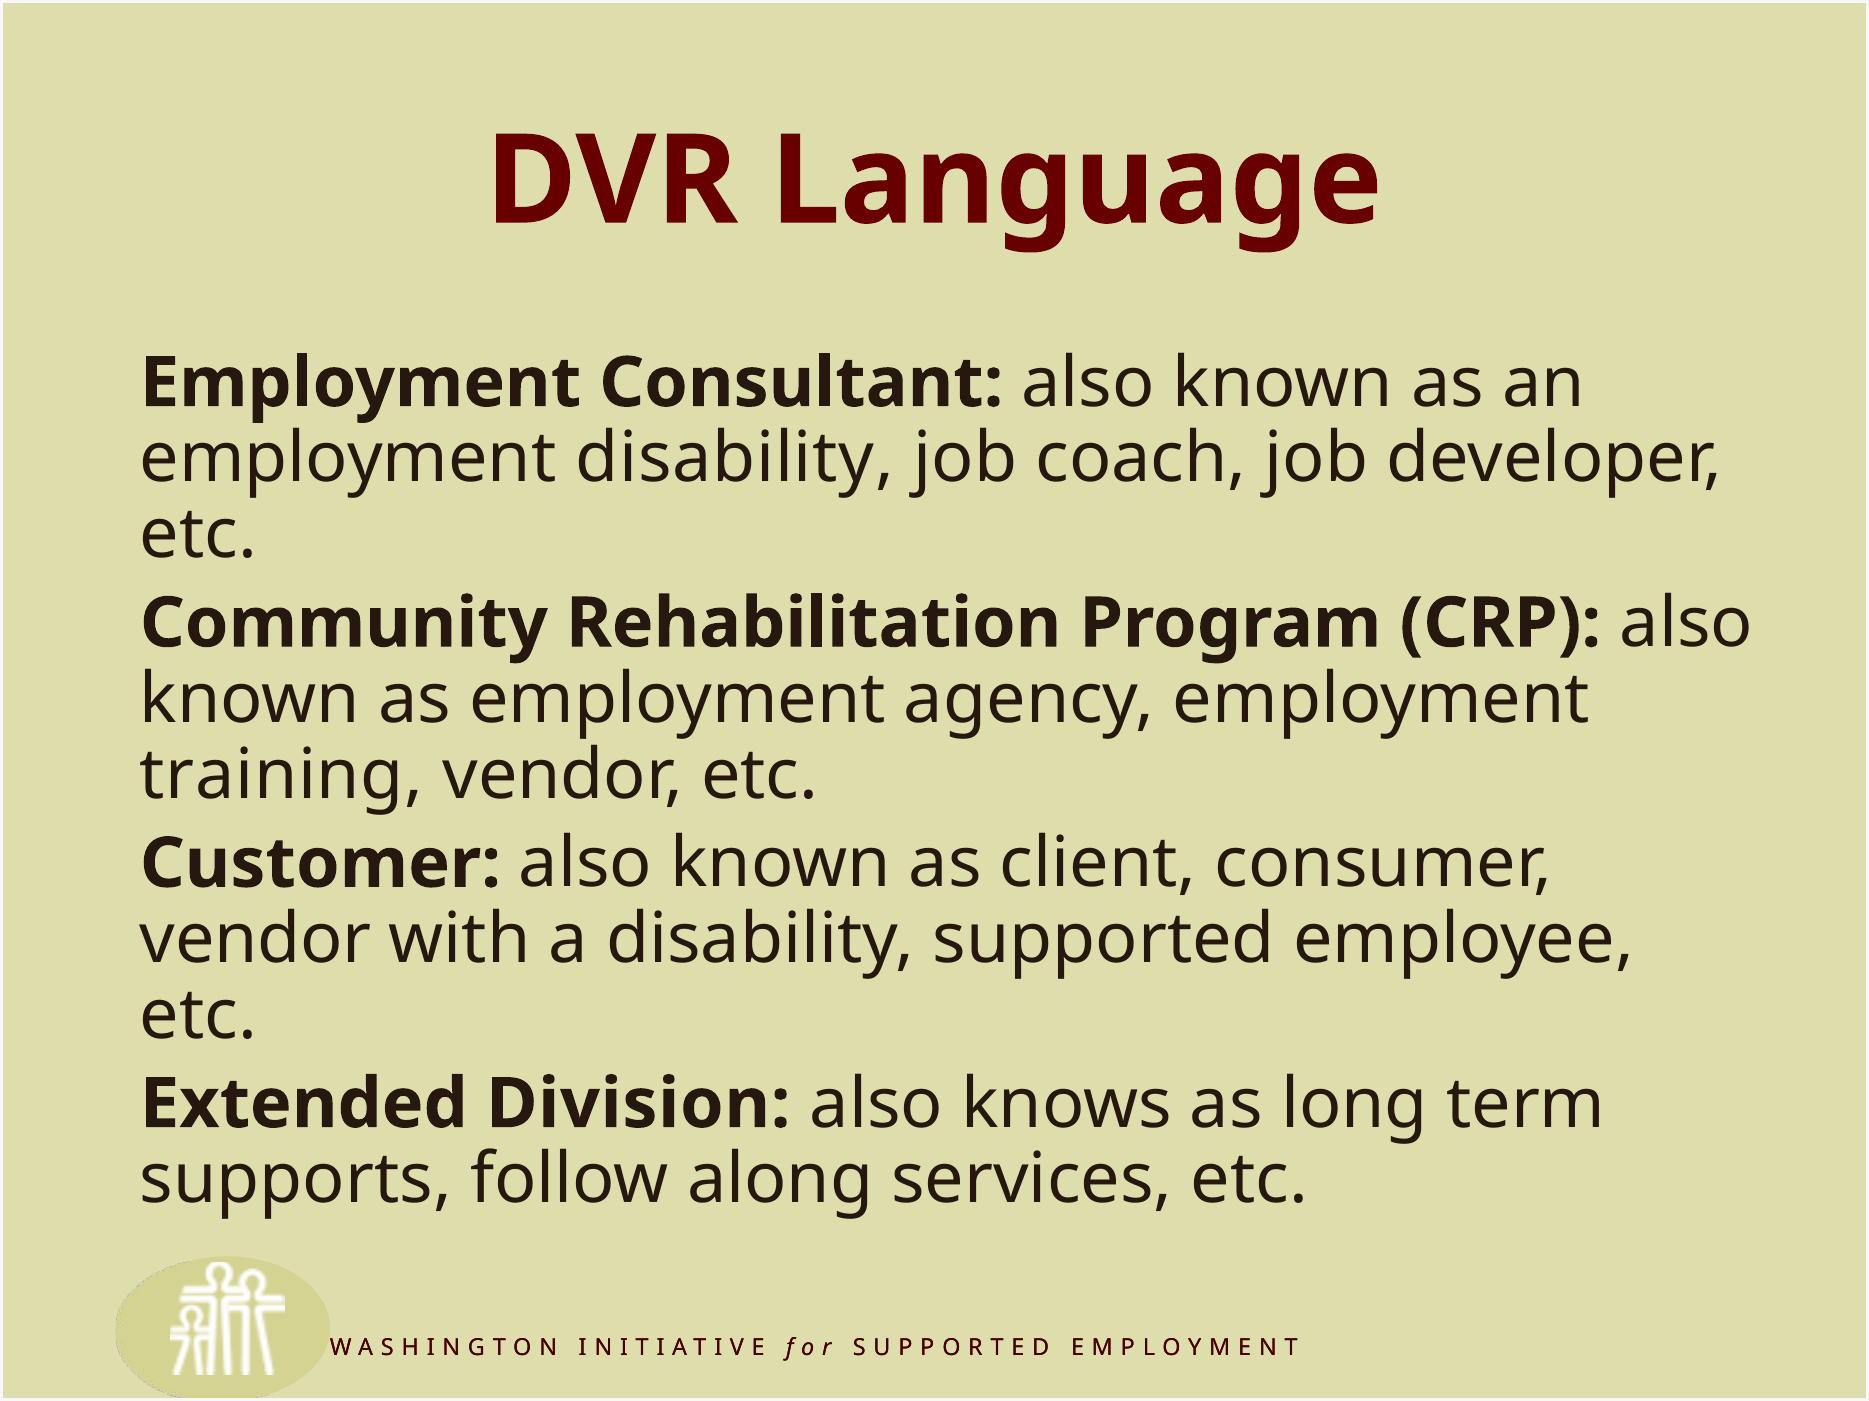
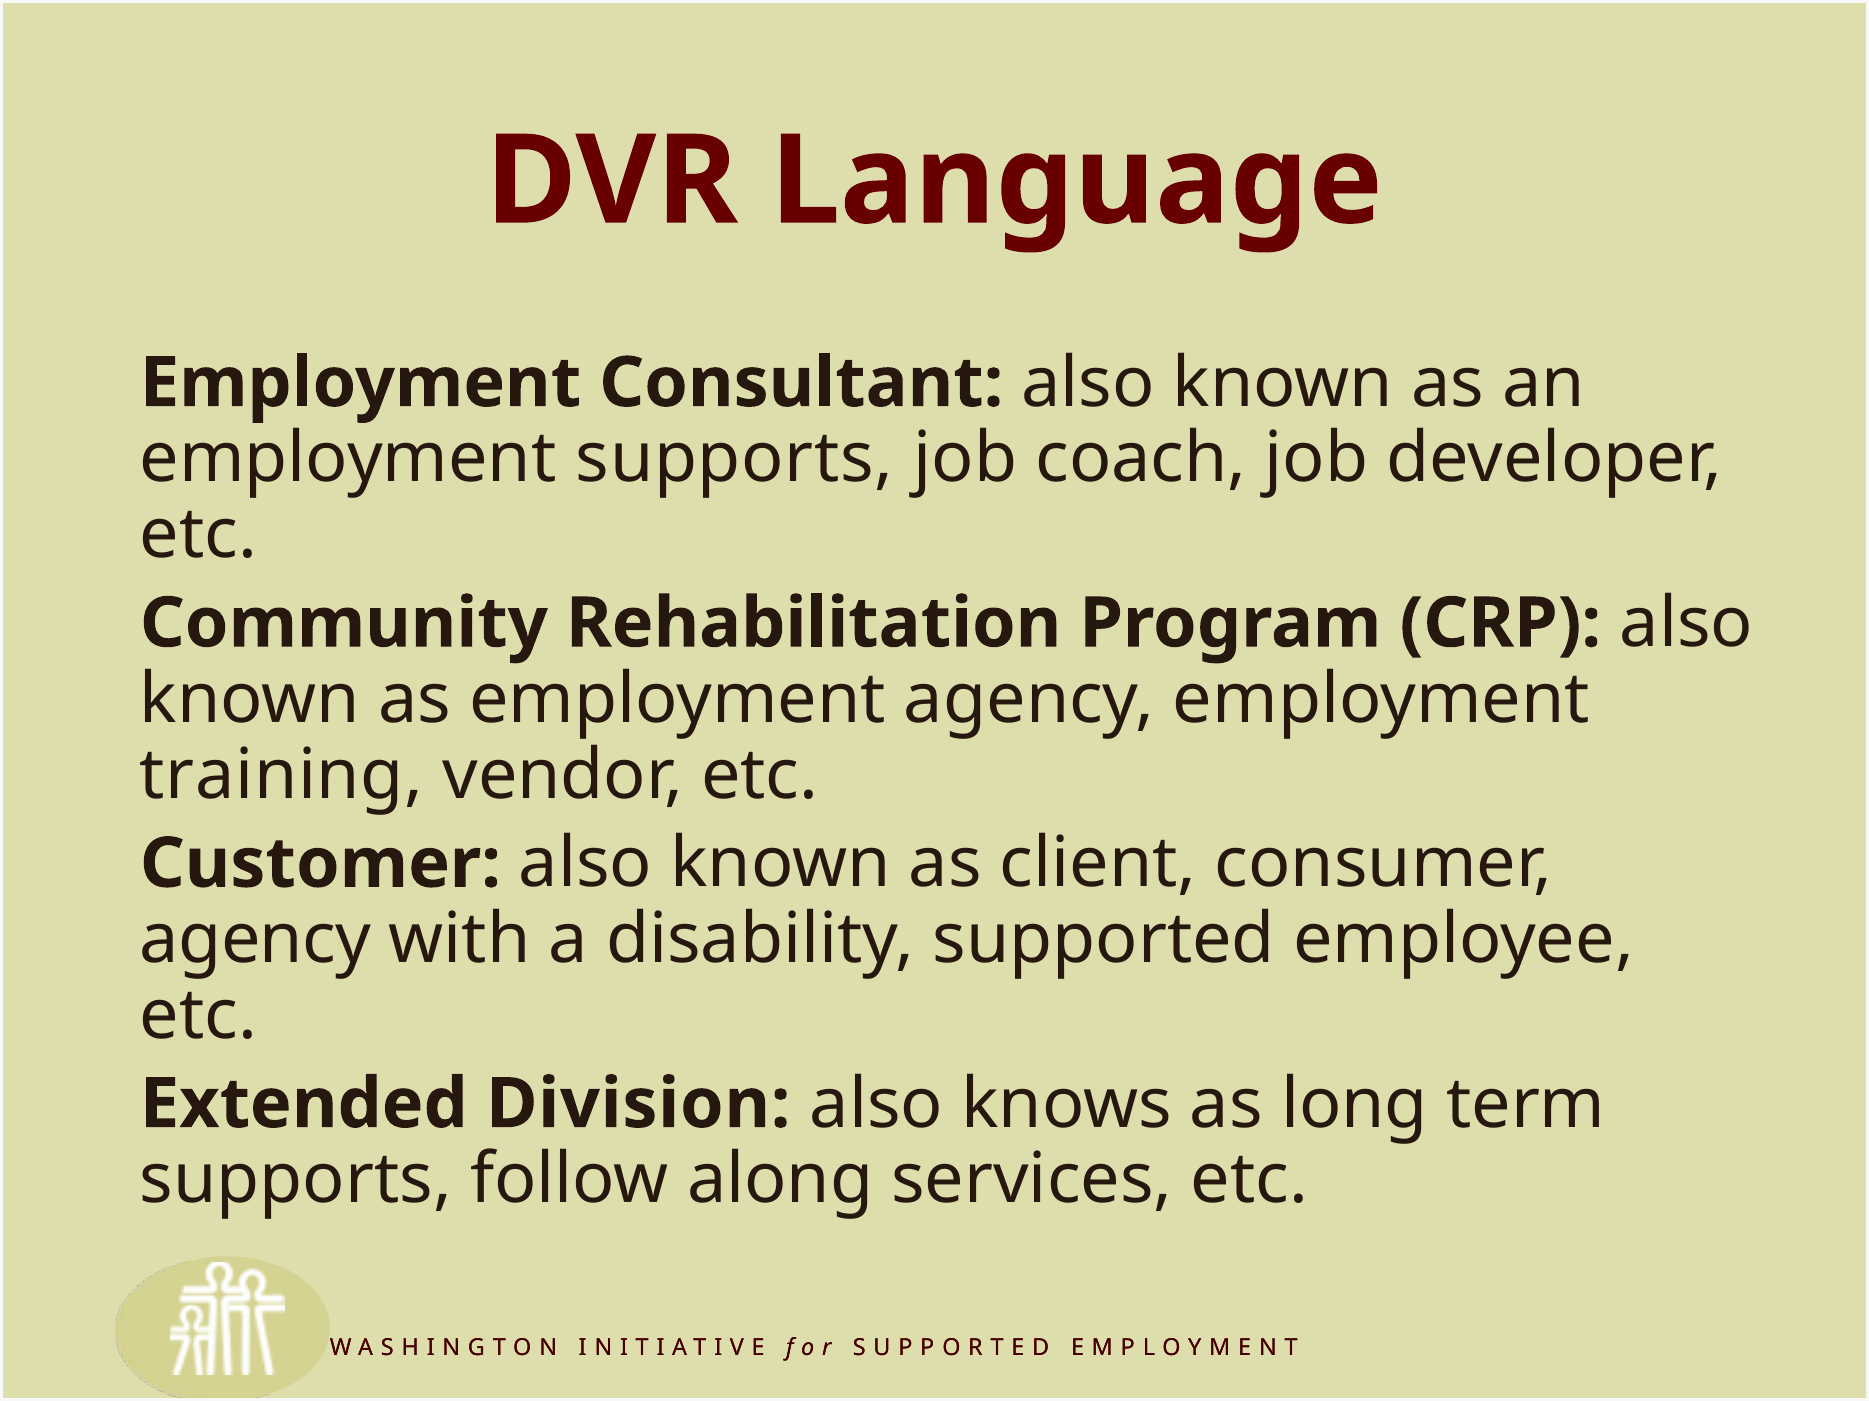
employment disability: disability -> supports (735, 459)
vendor: vendor -> agency (256, 940)
